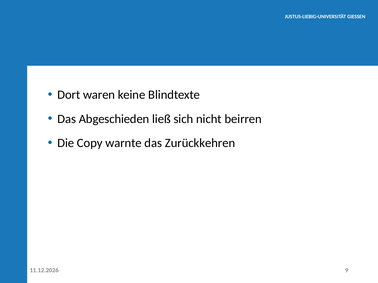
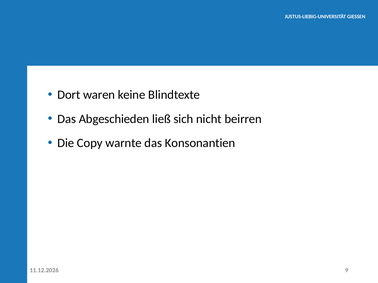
Zurückkehren: Zurückkehren -> Konsonantien (200, 143)
